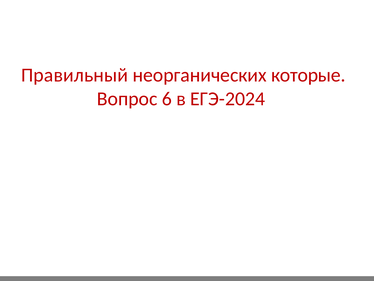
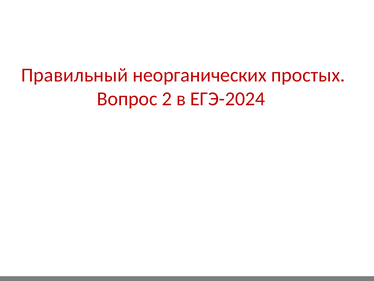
которые: которые -> простых (308, 75)
6: 6 -> 2 (167, 99)
